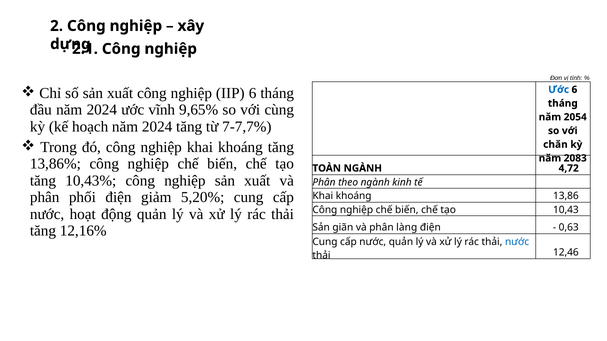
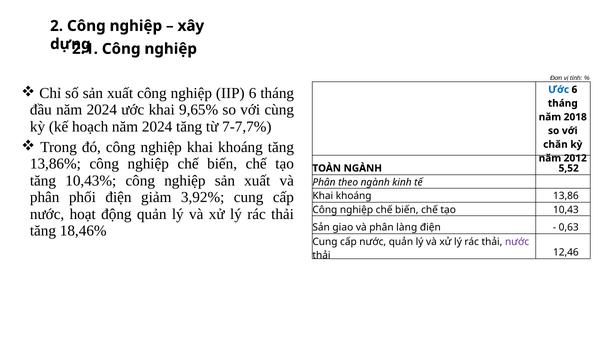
ước vĩnh: vĩnh -> khai (162, 110)
2054: 2054 -> 2018 (575, 117)
2083: 2083 -> 2012 (575, 158)
4,72: 4,72 -> 5,52 (569, 168)
5,20%: 5,20% -> 3,92% (203, 198)
12,16%: 12,16% -> 18,46% (83, 231)
giãn: giãn -> giao (343, 228)
nước colour: blue -> purple (517, 242)
